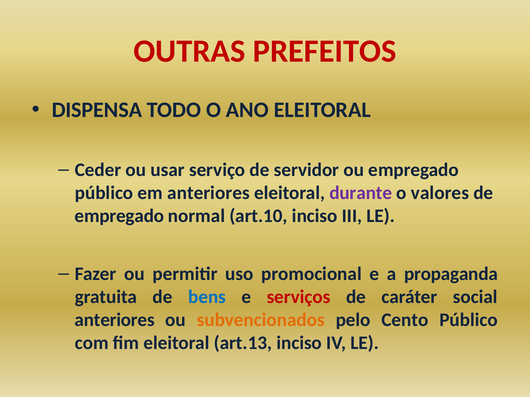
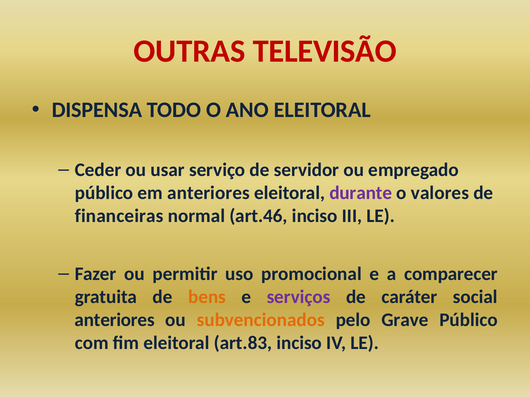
PREFEITOS: PREFEITOS -> TELEVISÃO (325, 51)
empregado: empregado -> financeiras (119, 216)
art.10: art.10 -> art.46 (258, 216)
propaganda: propaganda -> comparecer (451, 274)
bens colour: blue -> orange (207, 297)
serviços colour: red -> purple (299, 297)
Cento: Cento -> Grave (405, 320)
art.13: art.13 -> art.83 (243, 343)
